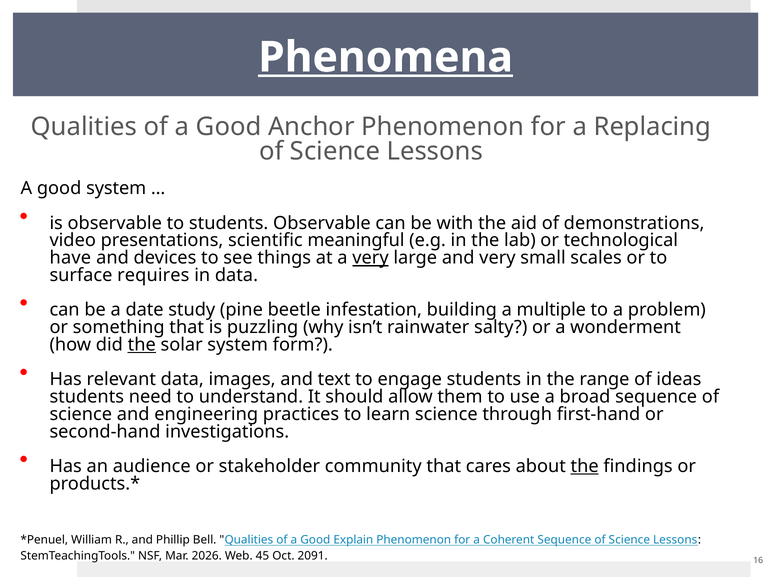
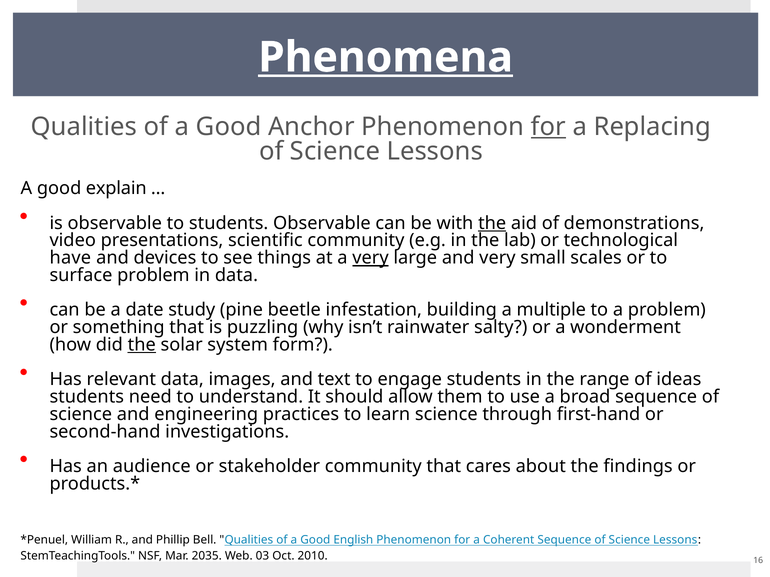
for underline: none -> present (548, 127)
good system: system -> explain (116, 189)
the underline: none -> present (492, 223)
scientific meaningful: meaningful -> community (356, 241)
surface requires: requires -> problem (153, 276)
the underline: present -> none (585, 467)
Explain: Explain -> English (353, 540)
2026: 2026 -> 2035 (207, 556)
45: 45 -> 03 (262, 556)
2091: 2091 -> 2010 (313, 556)
